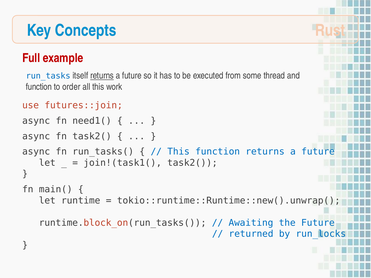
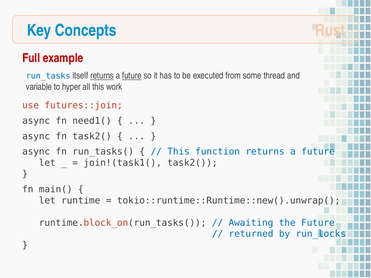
future underline: none -> present (132, 76)
function: function -> variable (39, 87)
order: order -> hyper (71, 87)
